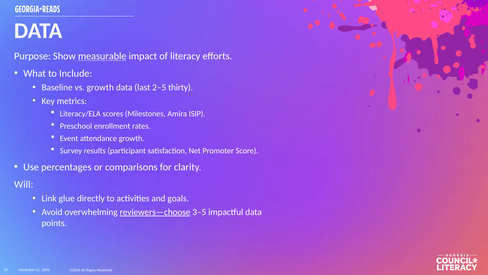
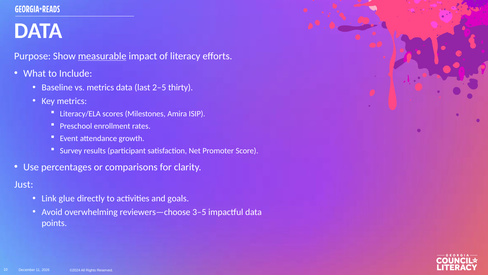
vs growth: growth -> metrics (100, 87)
Will: Will -> Just (24, 184)
reviewers—choose underline: present -> none (155, 212)
